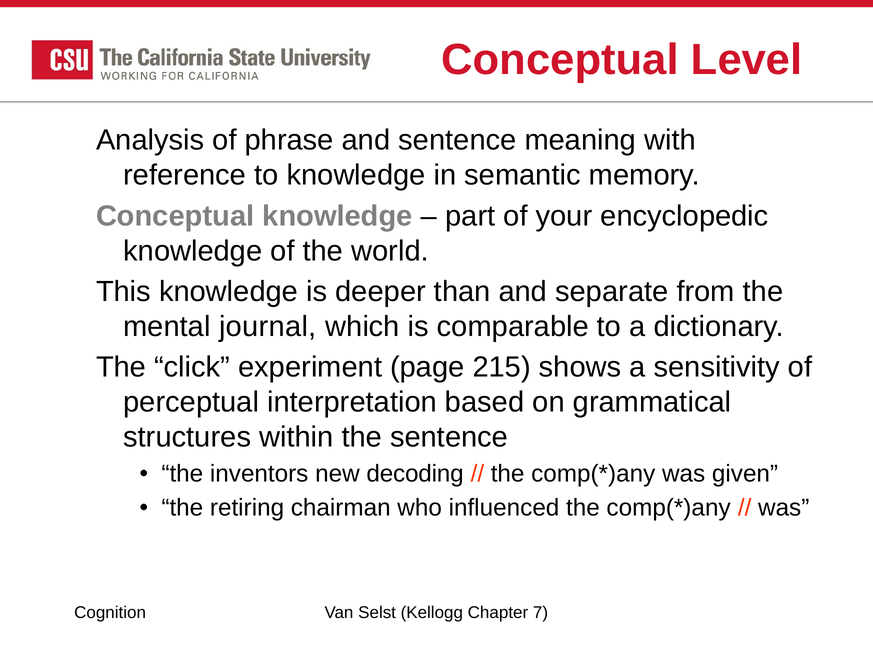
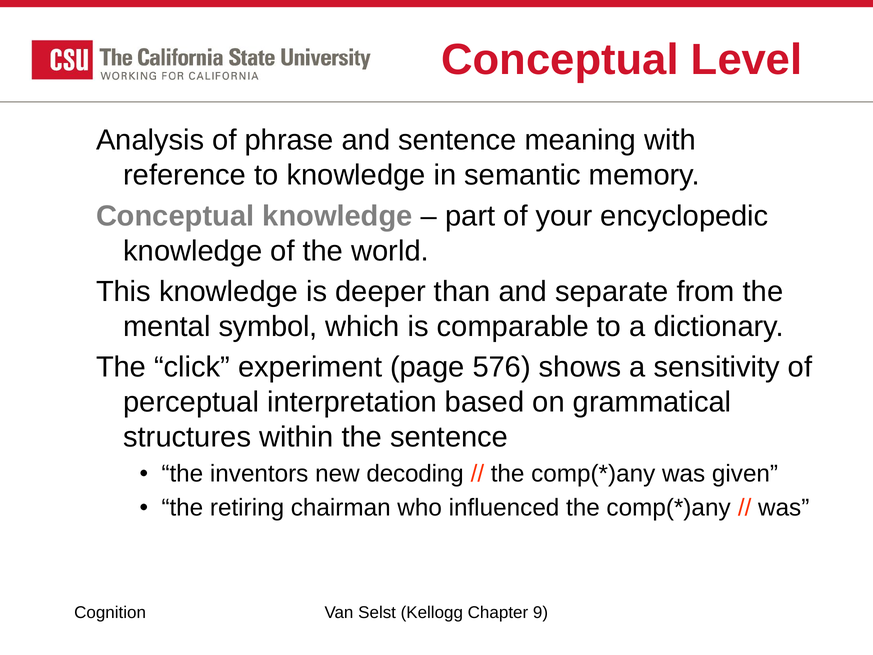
journal: journal -> symbol (268, 326)
215: 215 -> 576 (502, 367)
7: 7 -> 9 (541, 612)
